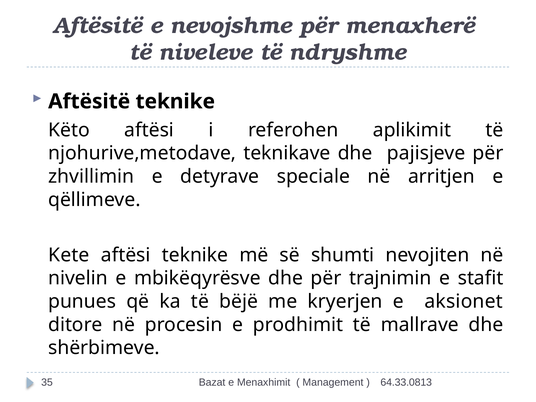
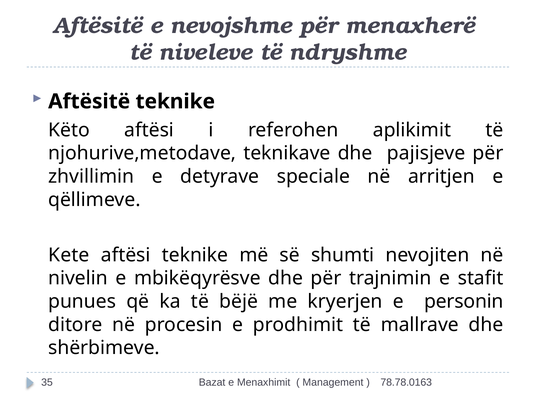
aksionet: aksionet -> personin (464, 301)
64.33.0813: 64.33.0813 -> 78.78.0163 (406, 382)
